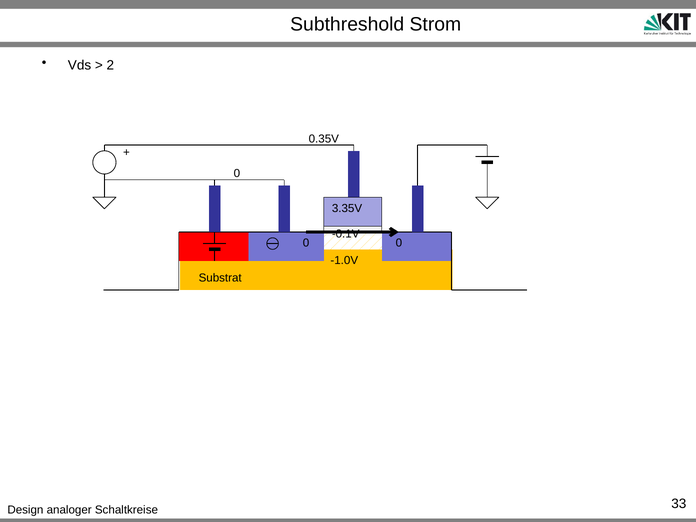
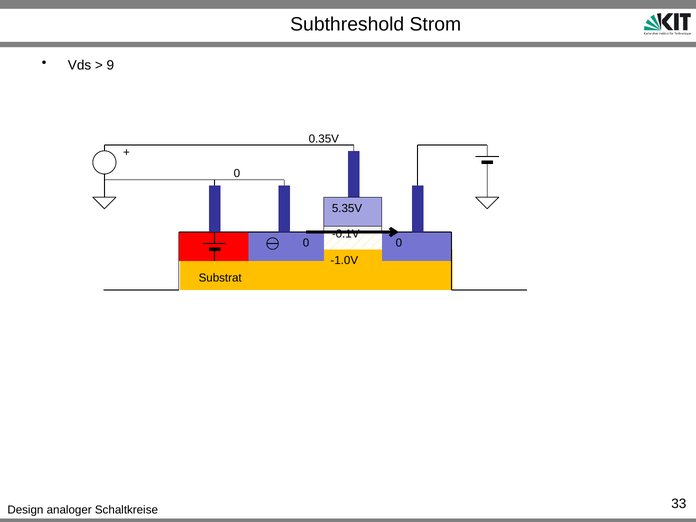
2: 2 -> 9 (110, 65)
3.35V: 3.35V -> 5.35V (347, 208)
